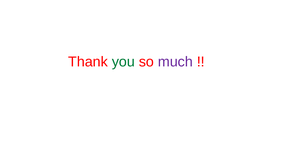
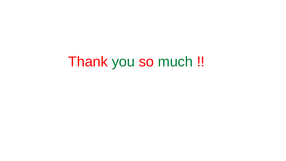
much colour: purple -> green (175, 62)
